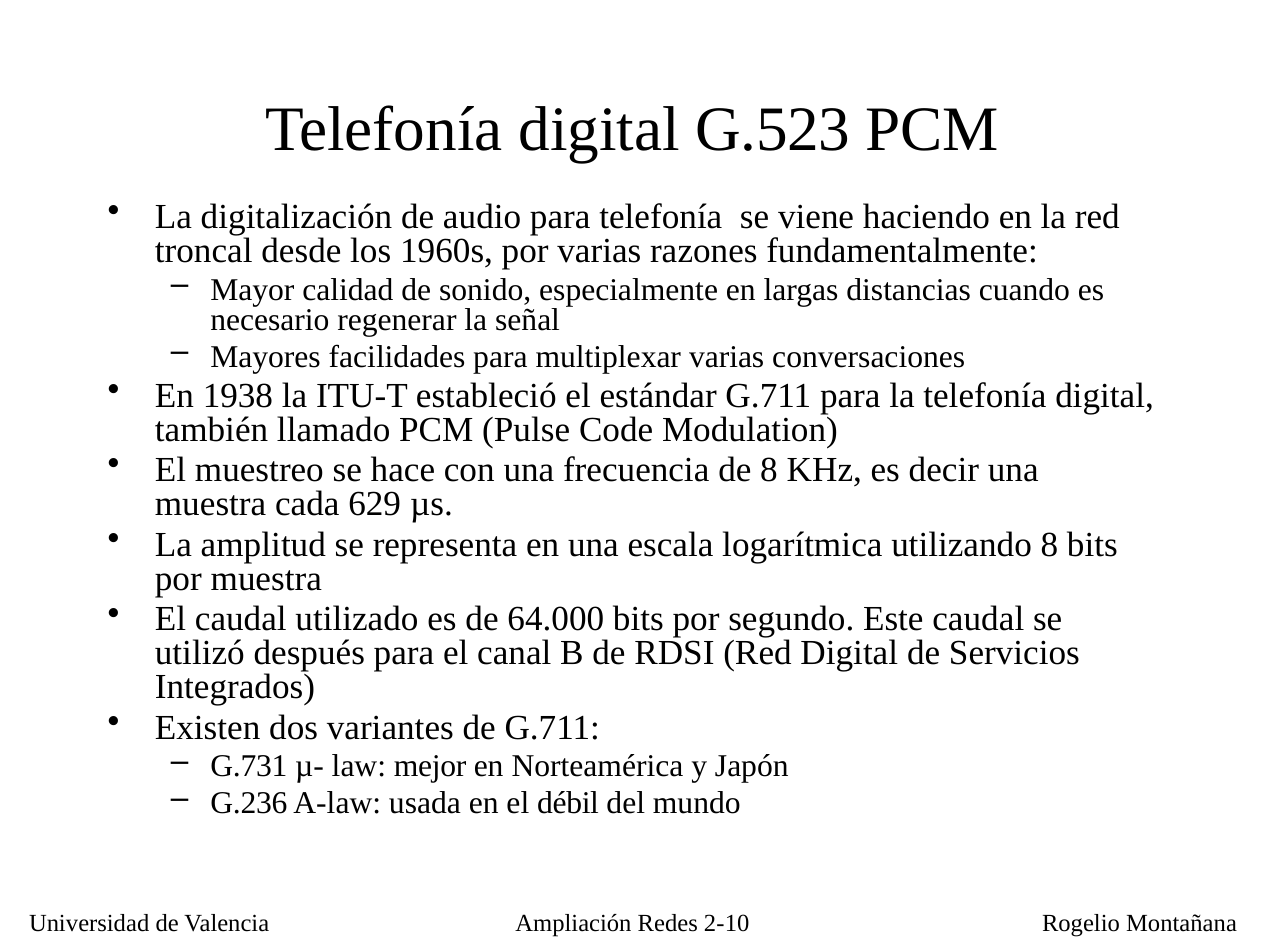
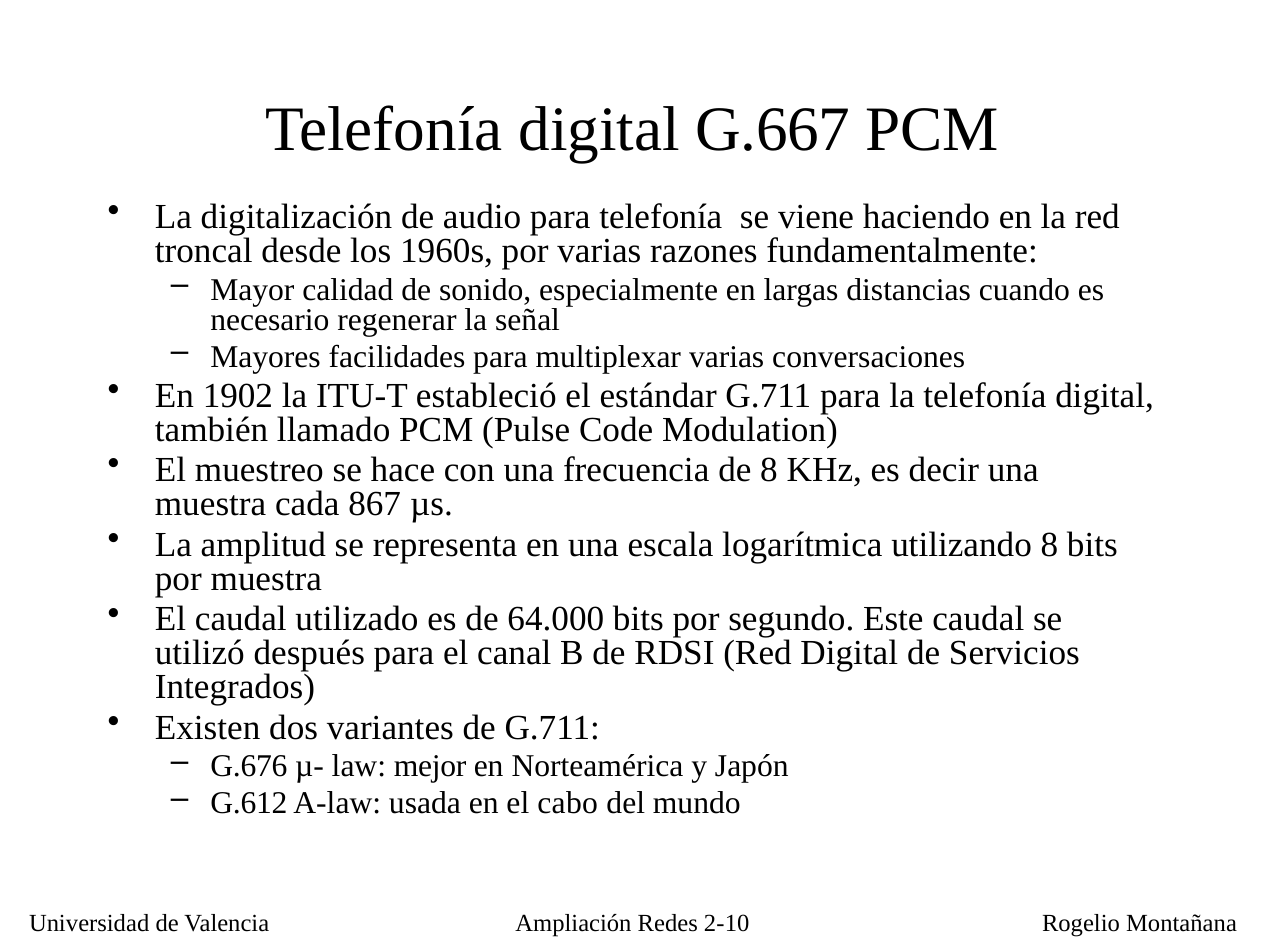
G.523: G.523 -> G.667 (773, 129)
1938: 1938 -> 1902 (238, 396)
629: 629 -> 867 (375, 504)
G.731: G.731 -> G.676 (249, 766)
G.236: G.236 -> G.612 (249, 803)
débil: débil -> cabo (568, 803)
